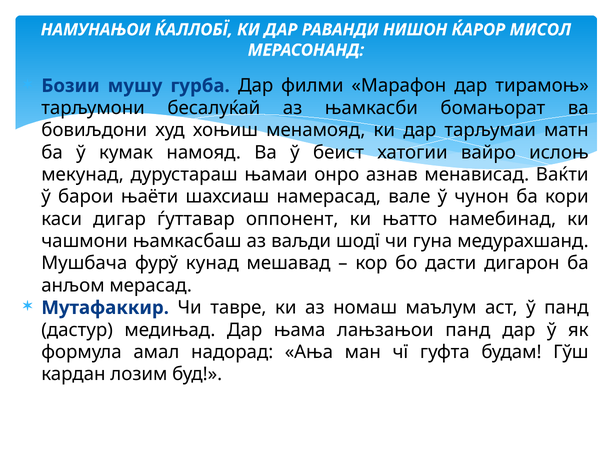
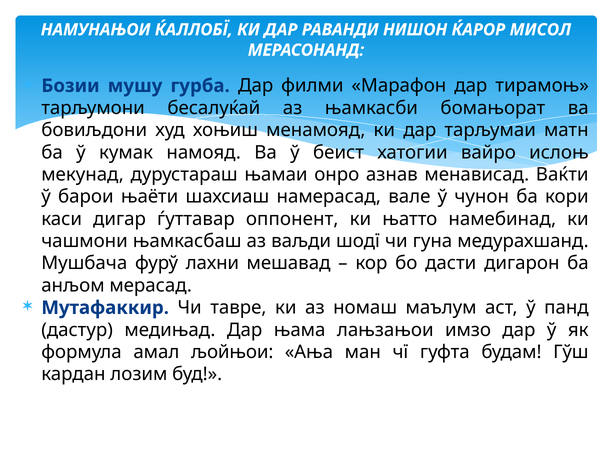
кунад: кунад -> лахни (212, 263)
лањзањои панд: панд -> имзо (468, 330)
надорад: надорад -> љойњои (232, 352)
